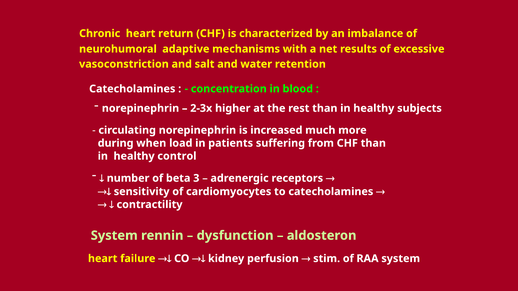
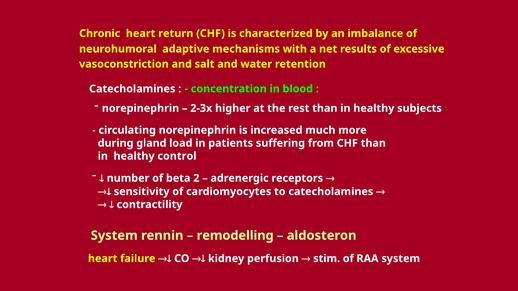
when: when -> gland (151, 143)
3: 3 -> 2 (196, 178)
dysfunction: dysfunction -> remodelling (235, 236)
